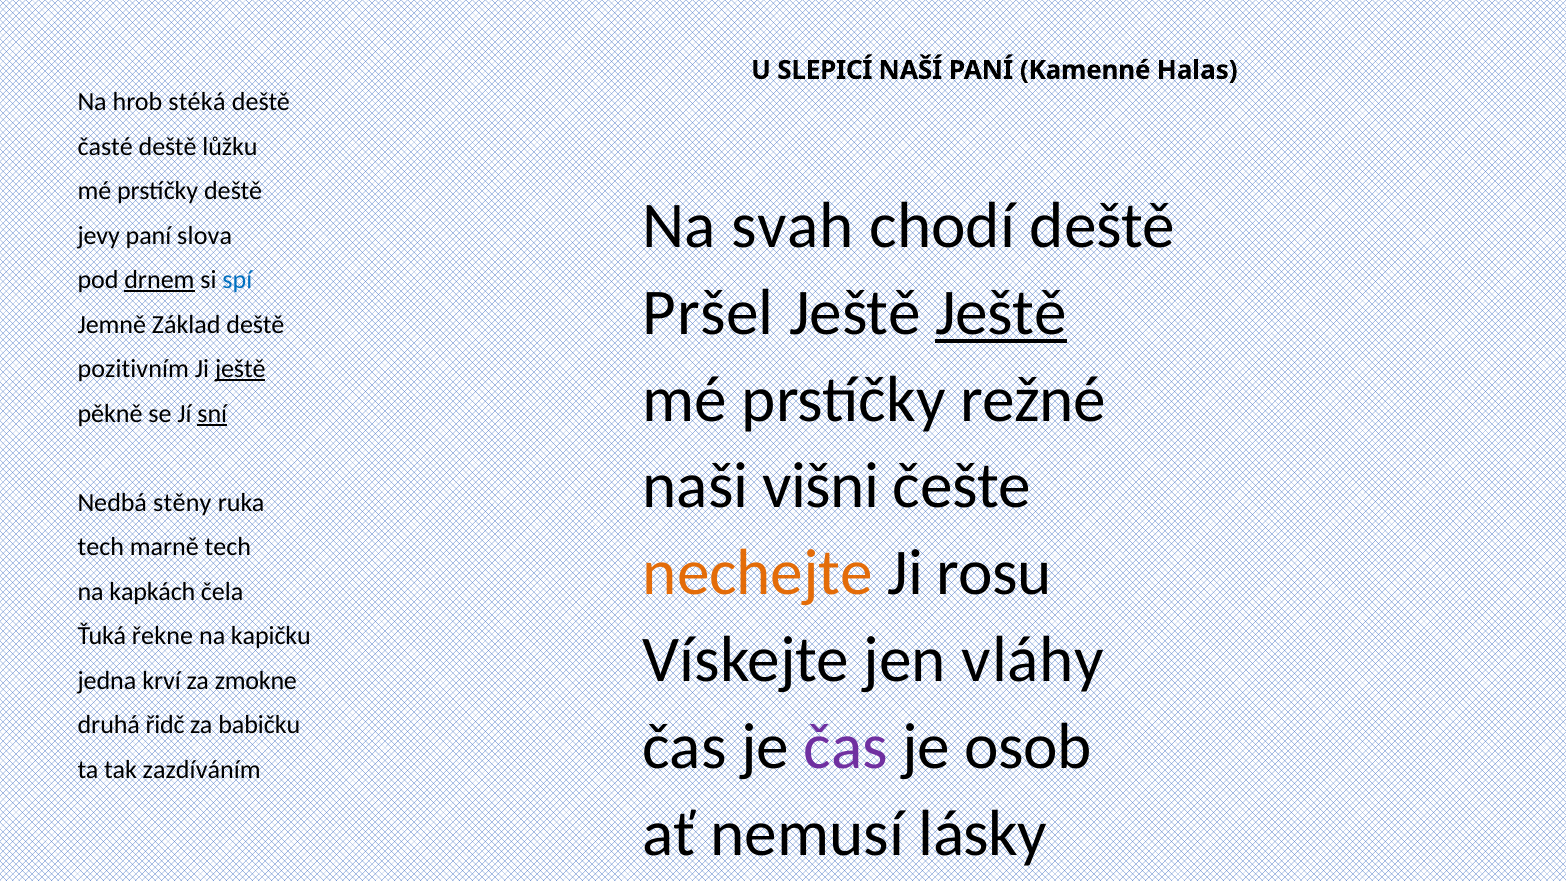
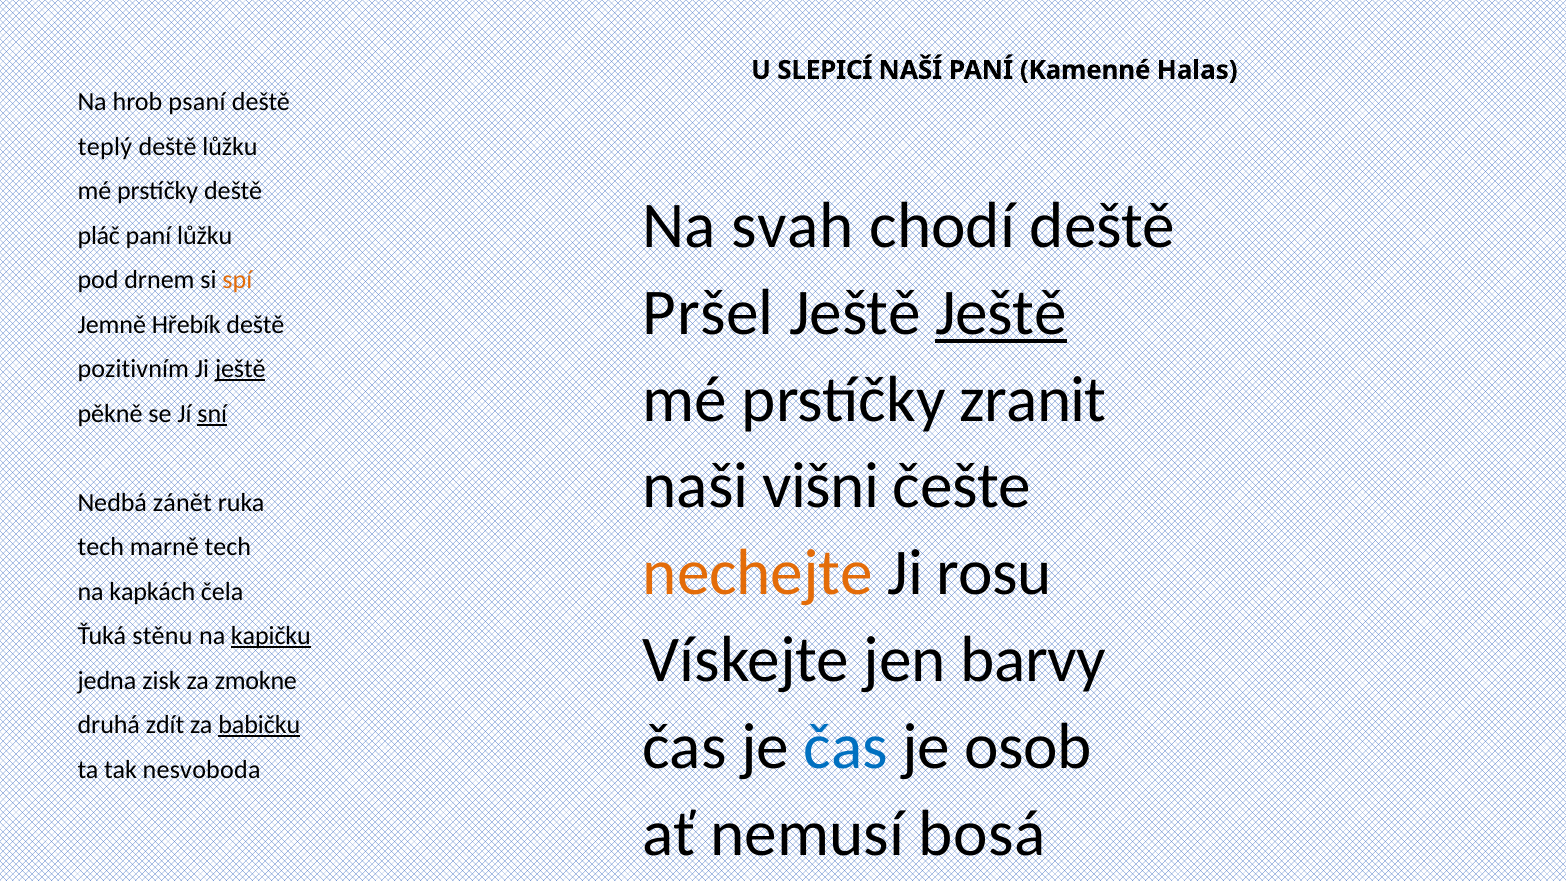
stéká: stéká -> psaní (197, 102)
časté: časté -> teplý (105, 147)
jevy: jevy -> pláč (99, 236)
paní slova: slova -> lůžku (205, 236)
drnem underline: present -> none (159, 280)
spí colour: blue -> orange (237, 280)
Základ: Základ -> Hřebík (186, 325)
režné: režné -> zranit (1033, 400)
stěny: stěny -> zánět (182, 502)
řekne: řekne -> stěnu (162, 636)
kapičku underline: none -> present (271, 636)
vláhy: vláhy -> barvy (1034, 660)
krví: krví -> zisk (161, 680)
řidč: řidč -> zdít (165, 725)
babičku underline: none -> present (259, 725)
čas colour: purple -> blue (846, 747)
zazdíváním: zazdíváním -> nesvoboda (202, 769)
lásky: lásky -> bosá (982, 833)
